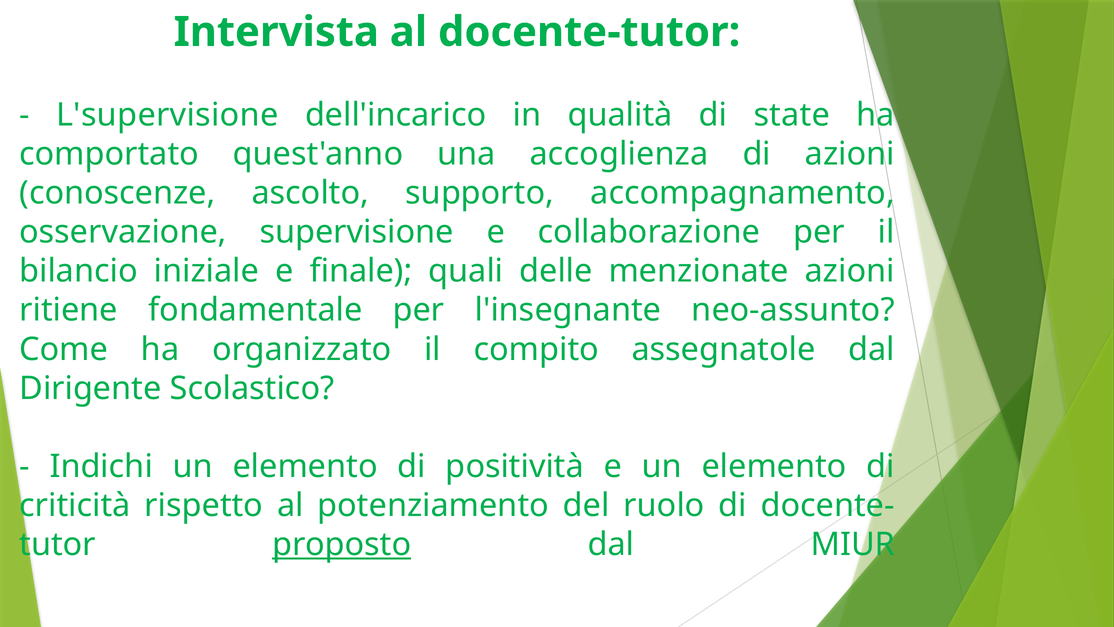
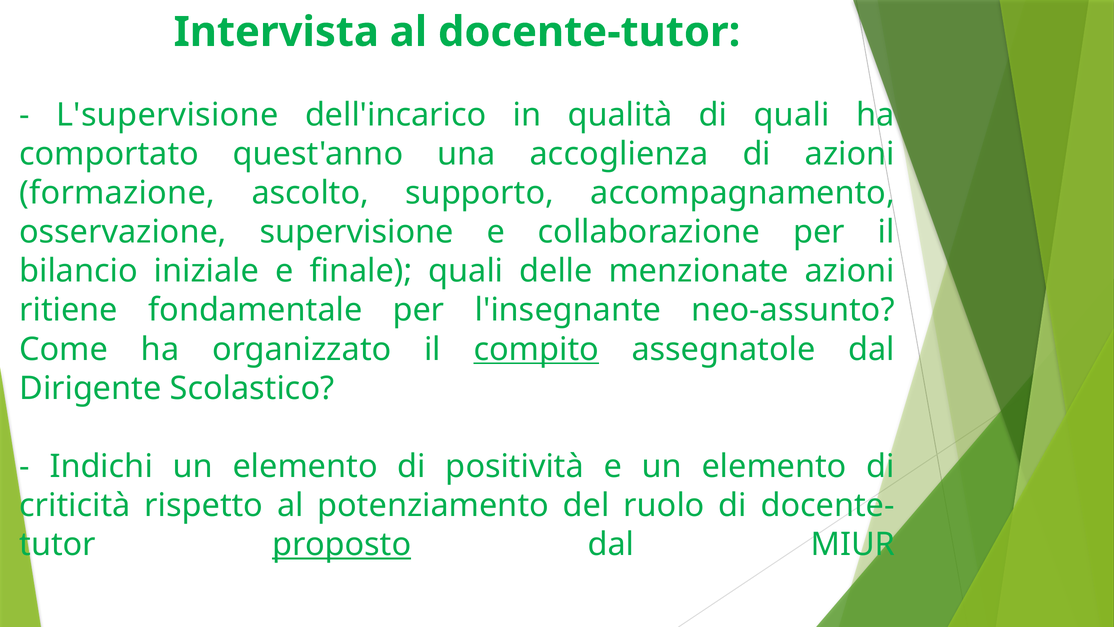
di state: state -> quali (792, 115)
conoscenze: conoscenze -> formazione (117, 193)
compito underline: none -> present (536, 349)
